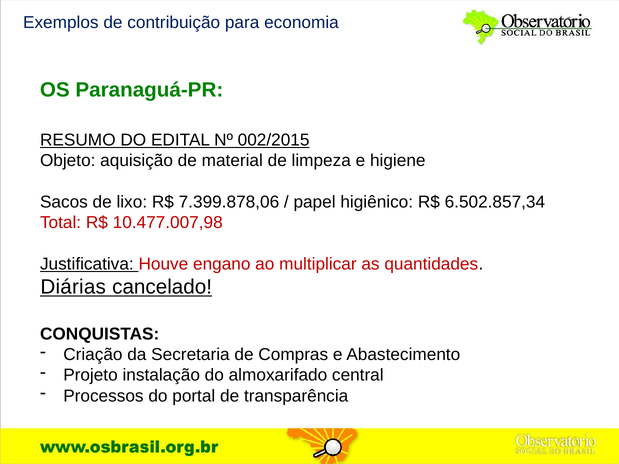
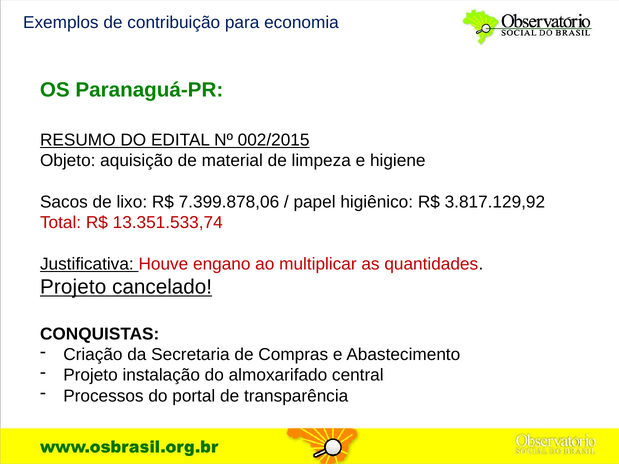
6.502.857,34: 6.502.857,34 -> 3.817.129,92 (495, 202)
10.477.007,98: 10.477.007,98 -> 13.351.533,74 (168, 223)
Diárias: Diárias -> Projeto (73, 287)
